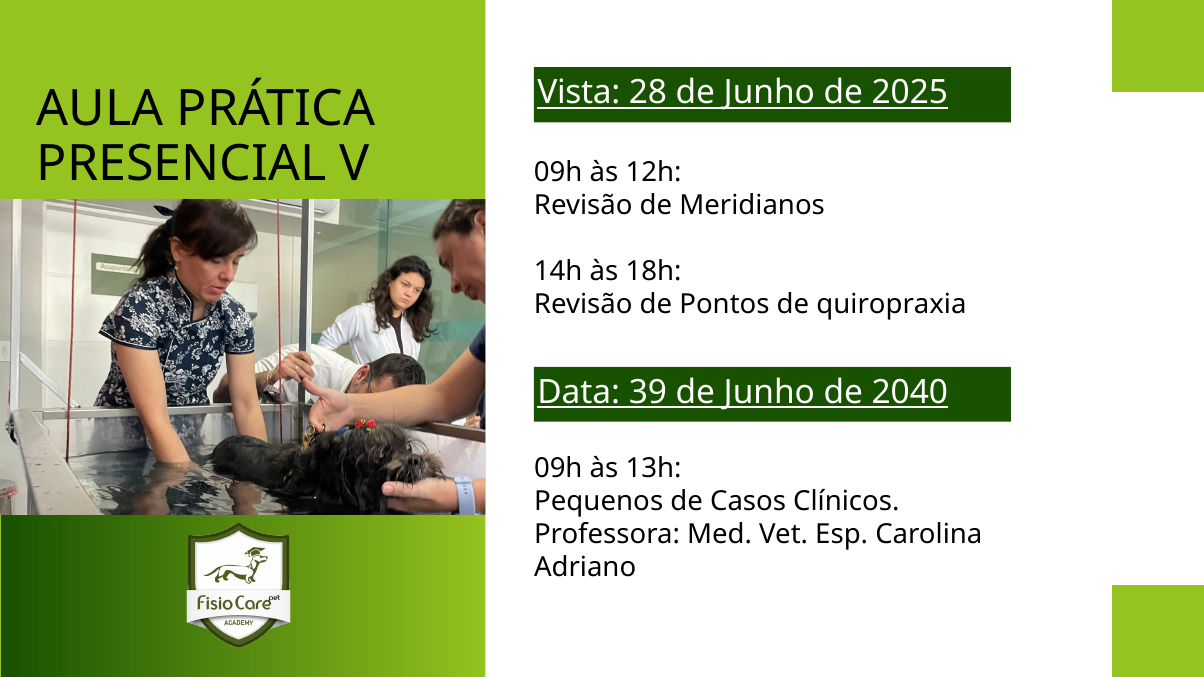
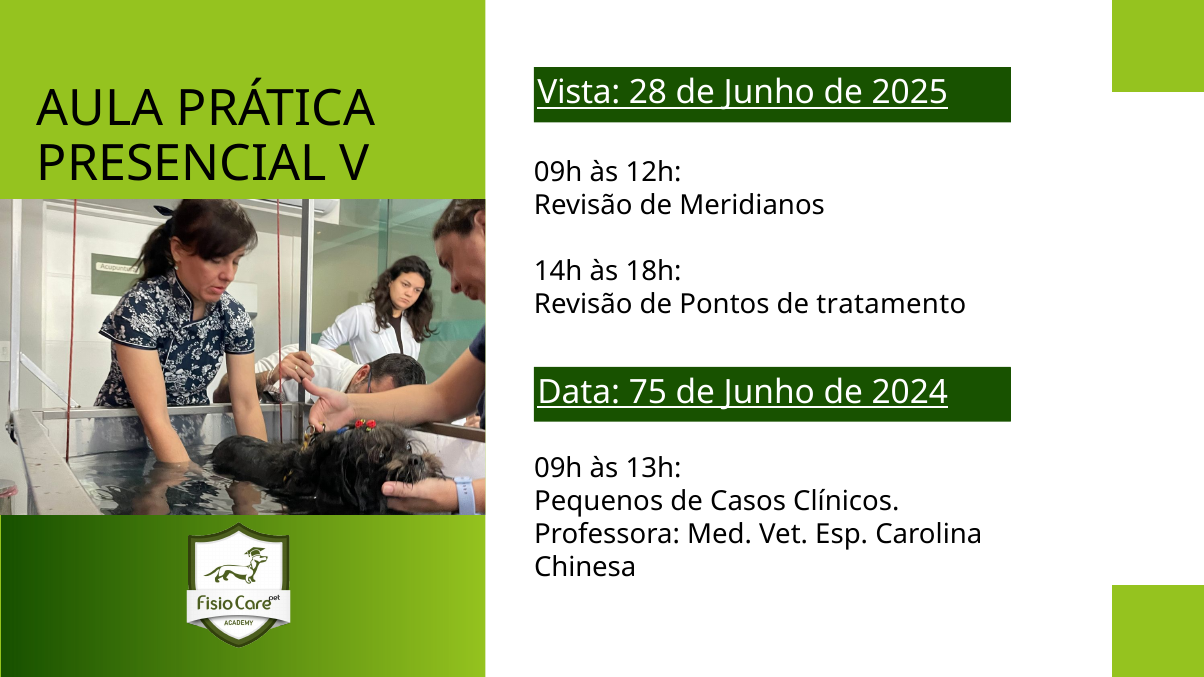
quiropraxia: quiropraxia -> tratamento (891, 304)
39: 39 -> 75 (648, 392)
2040: 2040 -> 2024 (910, 392)
Adriano: Adriano -> Chinesa (585, 568)
